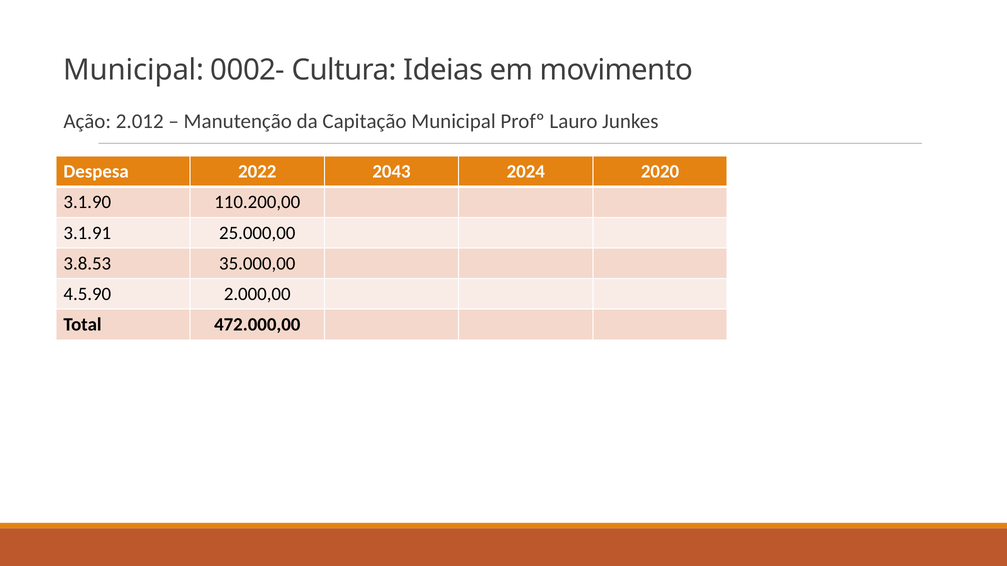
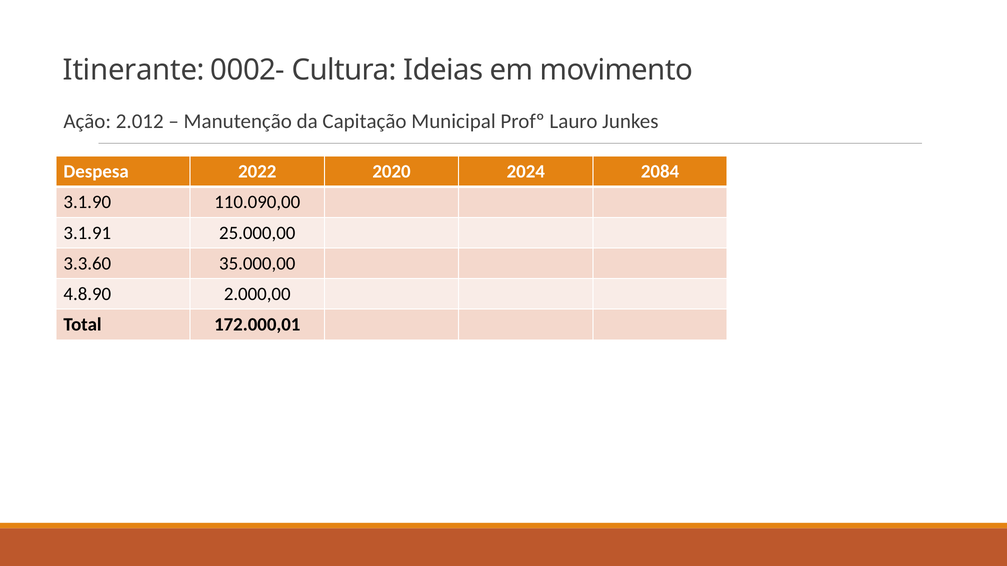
Municipal: Municipal -> Itinerante (134, 70)
2043: 2043 -> 2020 (392, 172)
2020: 2020 -> 2084 (660, 172)
110.200,00: 110.200,00 -> 110.090,00 (257, 202)
3.8.53: 3.8.53 -> 3.3.60 (87, 264)
4.5.90: 4.5.90 -> 4.8.90 (87, 294)
472.000,00: 472.000,00 -> 172.000,01 (257, 325)
